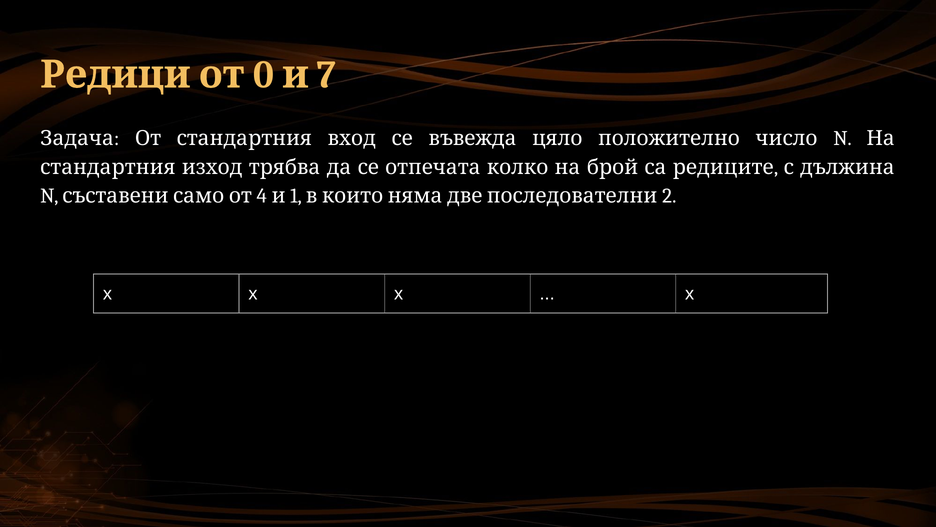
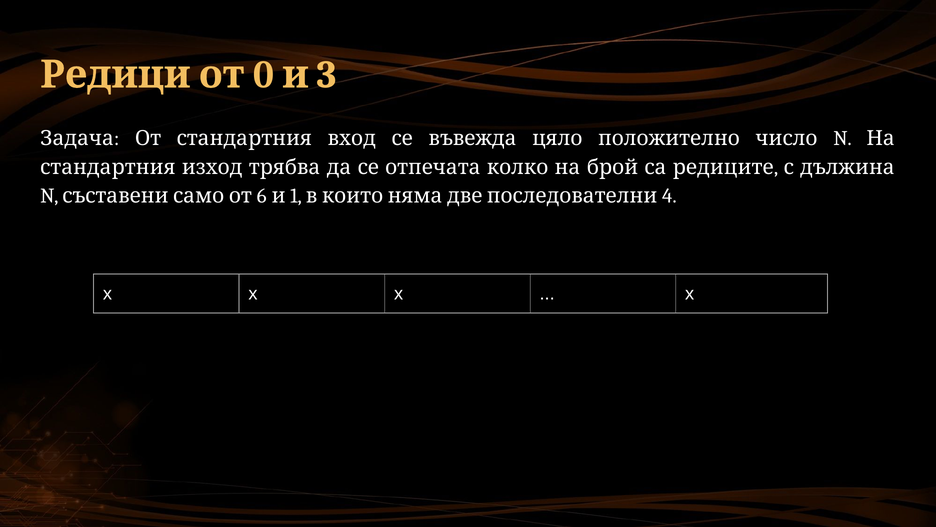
7: 7 -> 3 (327, 75)
4: 4 -> 6 (262, 196)
2: 2 -> 4 (669, 196)
